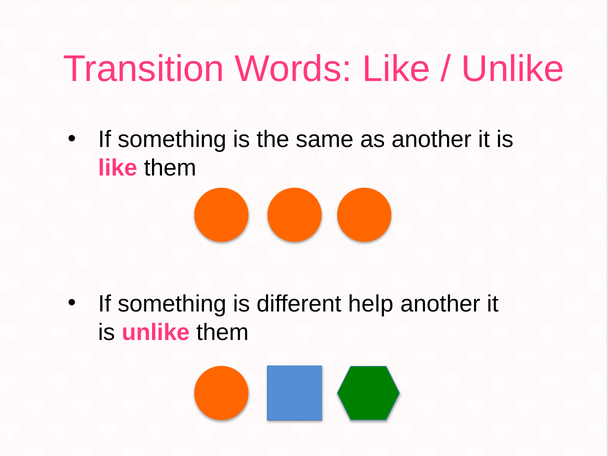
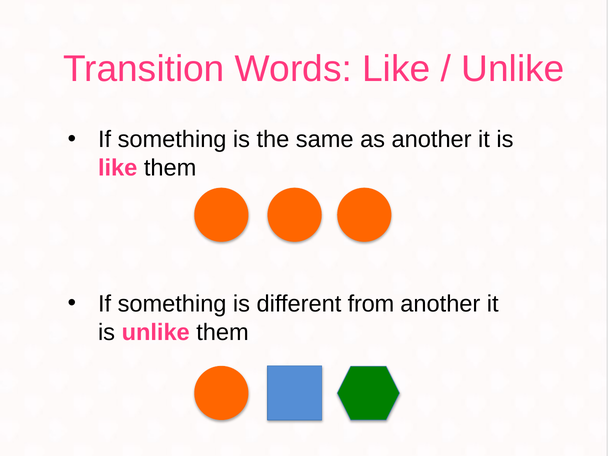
help: help -> from (371, 304)
